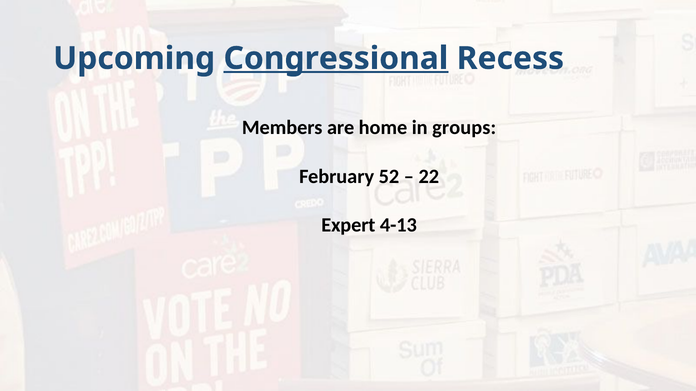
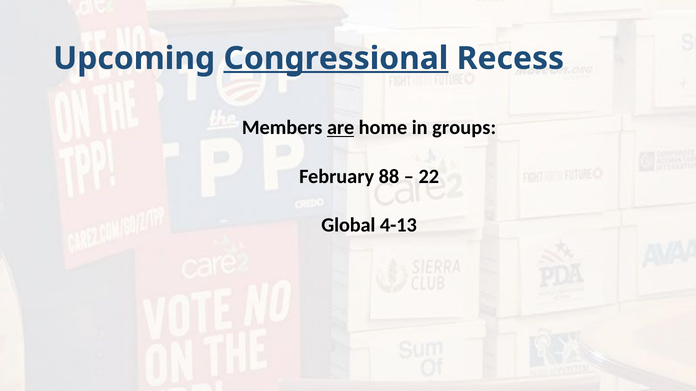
are underline: none -> present (341, 128)
52: 52 -> 88 (389, 177)
Expert: Expert -> Global (348, 225)
